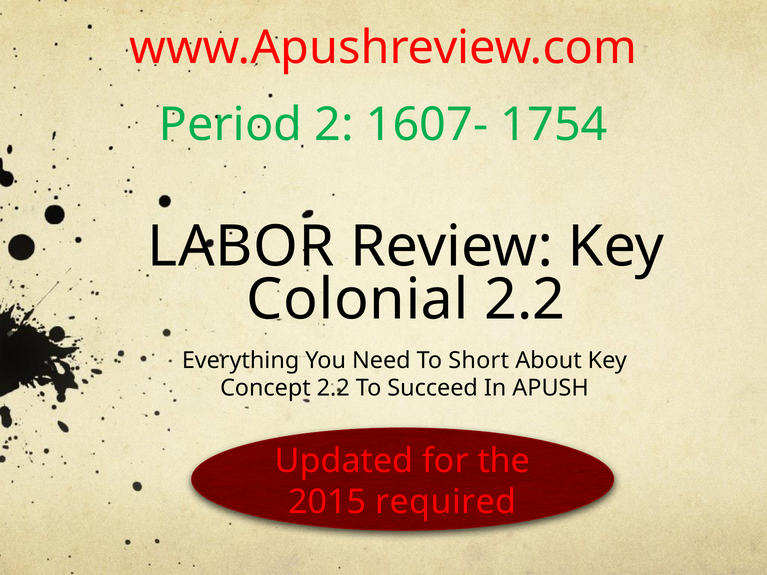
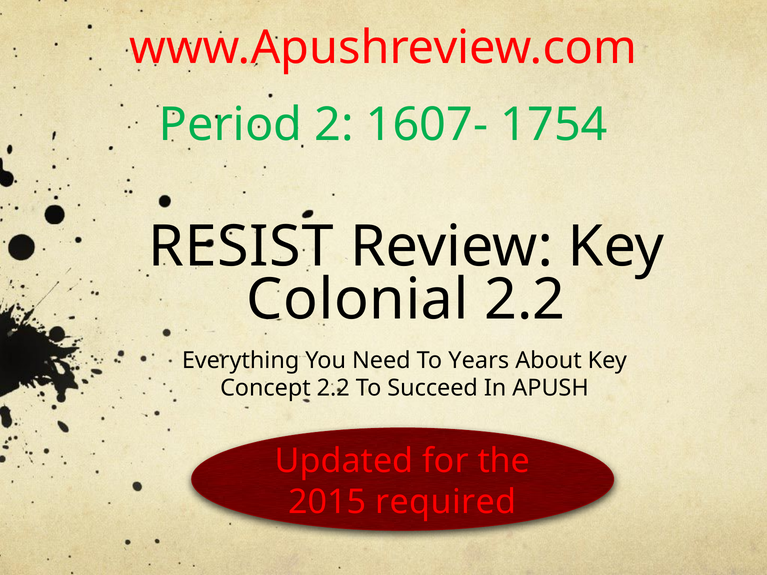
LABOR: LABOR -> RESIST (241, 247)
Short: Short -> Years (479, 360)
